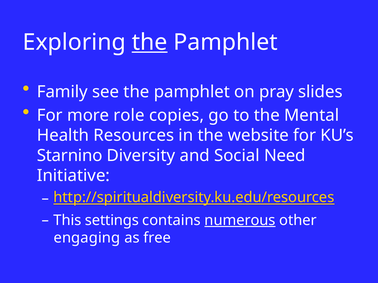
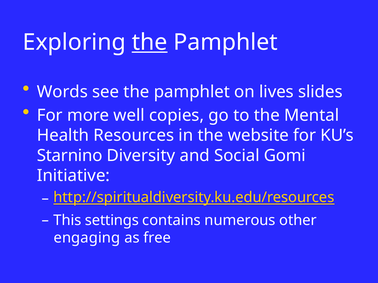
Family: Family -> Words (62, 92)
pray: pray -> lives (276, 92)
role: role -> well (129, 115)
Need: Need -> Gomi (285, 156)
numerous underline: present -> none (240, 221)
